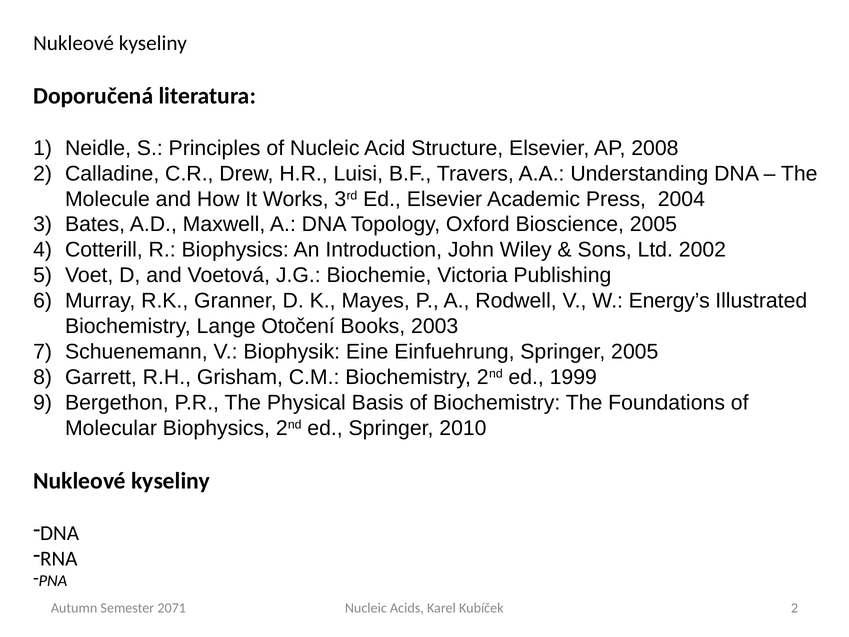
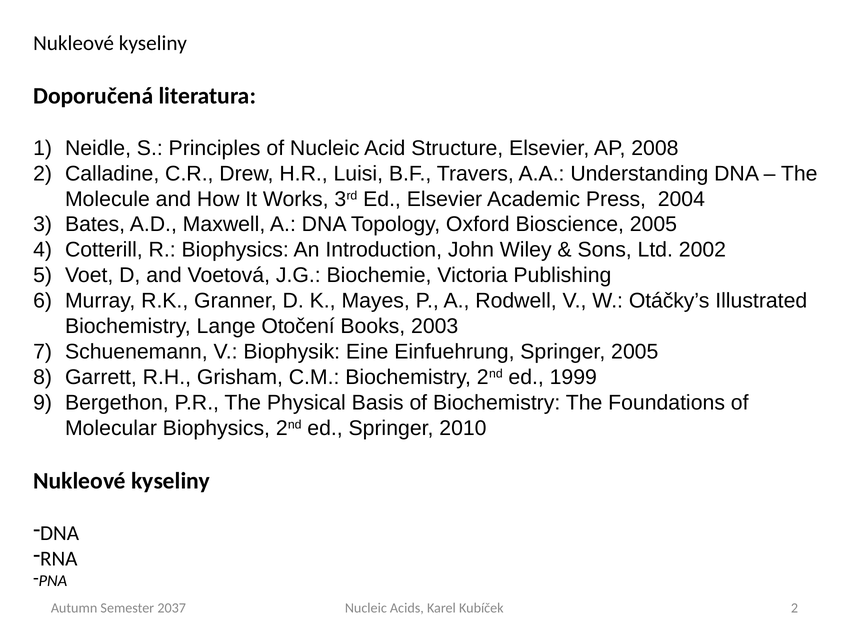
Energy’s: Energy’s -> Otáčky’s (669, 301)
2071: 2071 -> 2037 (172, 608)
